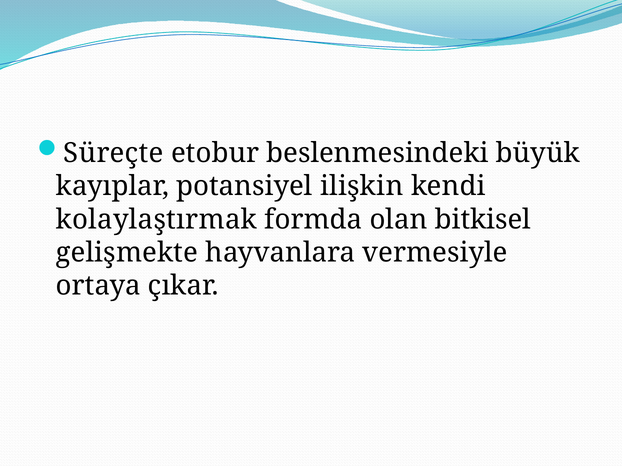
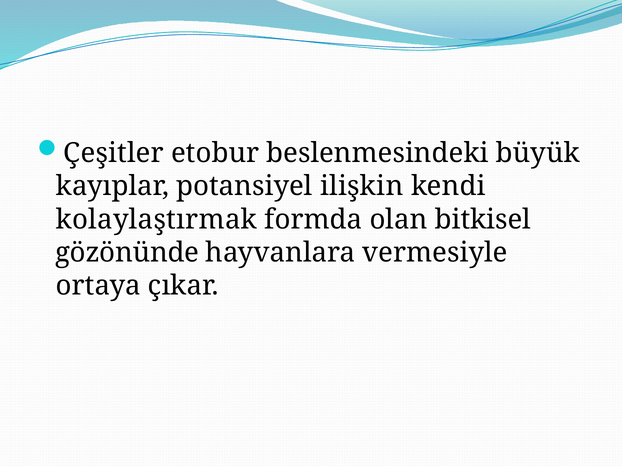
Süreçte: Süreçte -> Çeşitler (114, 153)
gelişmekte: gelişmekte -> gözönünde (127, 253)
